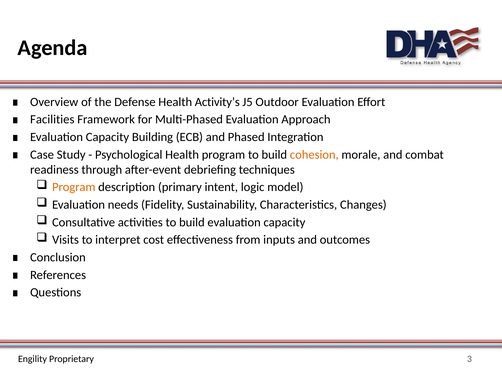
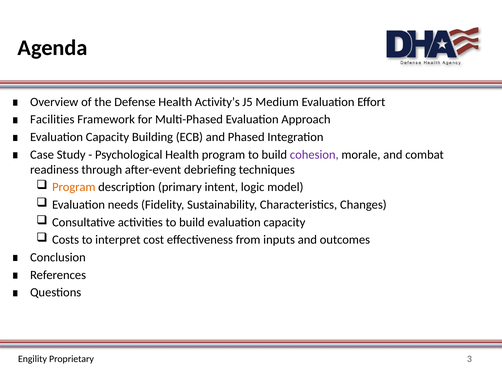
Outdoor: Outdoor -> Medium (277, 102)
cohesion colour: orange -> purple (314, 155)
Visits: Visits -> Costs (66, 240)
